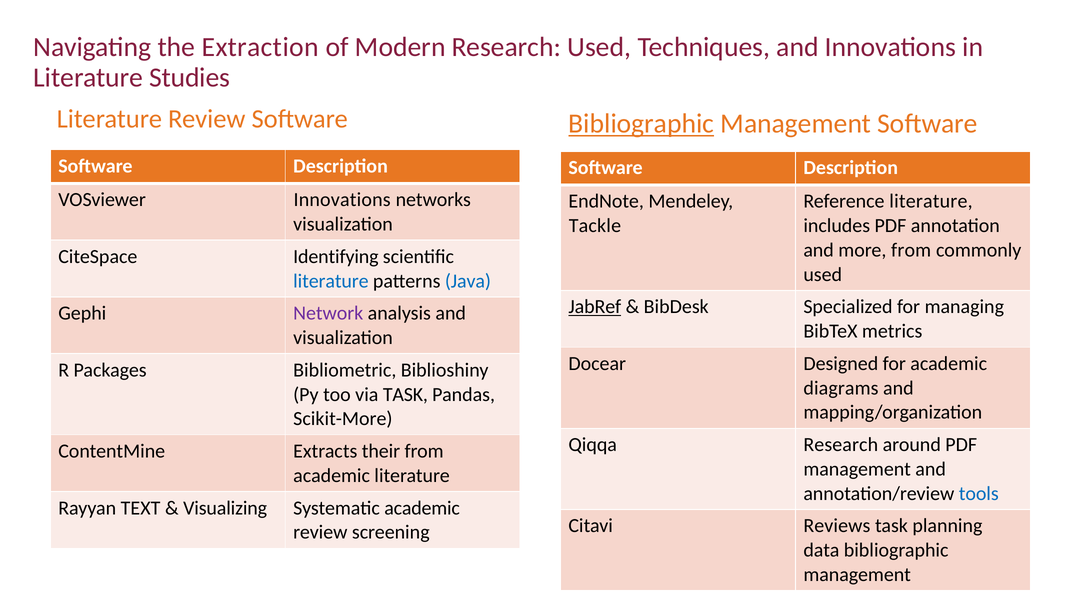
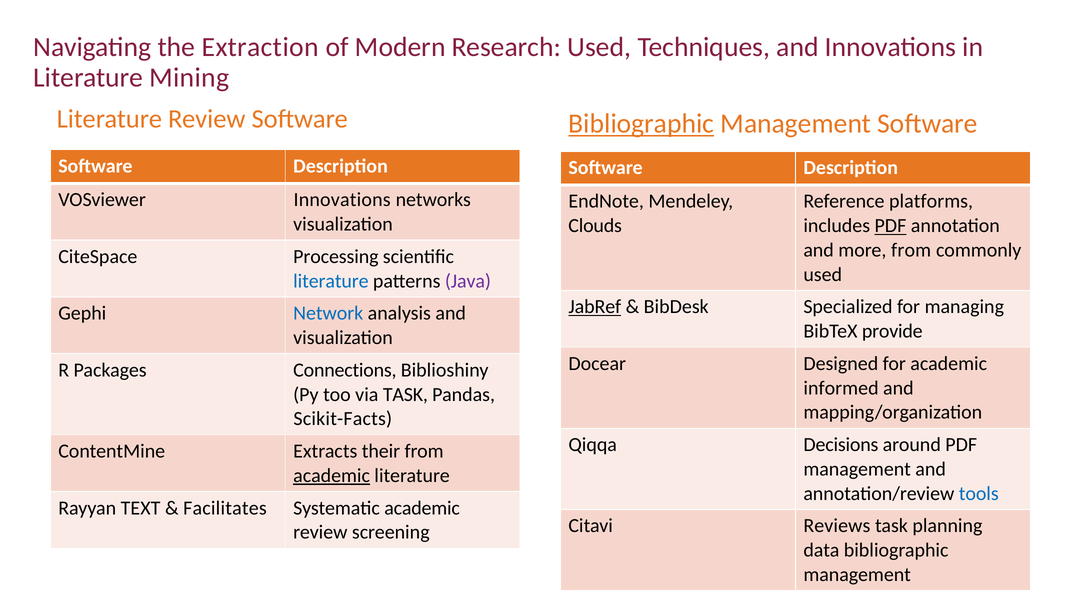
Studies: Studies -> Mining (189, 78)
Reference literature: literature -> platforms (931, 201)
Tackle: Tackle -> Clouds (595, 226)
PDF underline: none -> present (890, 226)
Identifying: Identifying -> Processing (336, 257)
Java colour: blue -> purple (468, 281)
Network colour: purple -> blue (328, 313)
metrics: metrics -> provide (892, 331)
Bibliometric: Bibliometric -> Connections (345, 370)
diagrams: diagrams -> informed (841, 388)
Scikit-More: Scikit-More -> Scikit-Facts (343, 419)
Qiqqa Research: Research -> Decisions (841, 445)
academic underline: none -> present (332, 476)
Visualizing: Visualizing -> Facilitates (225, 508)
